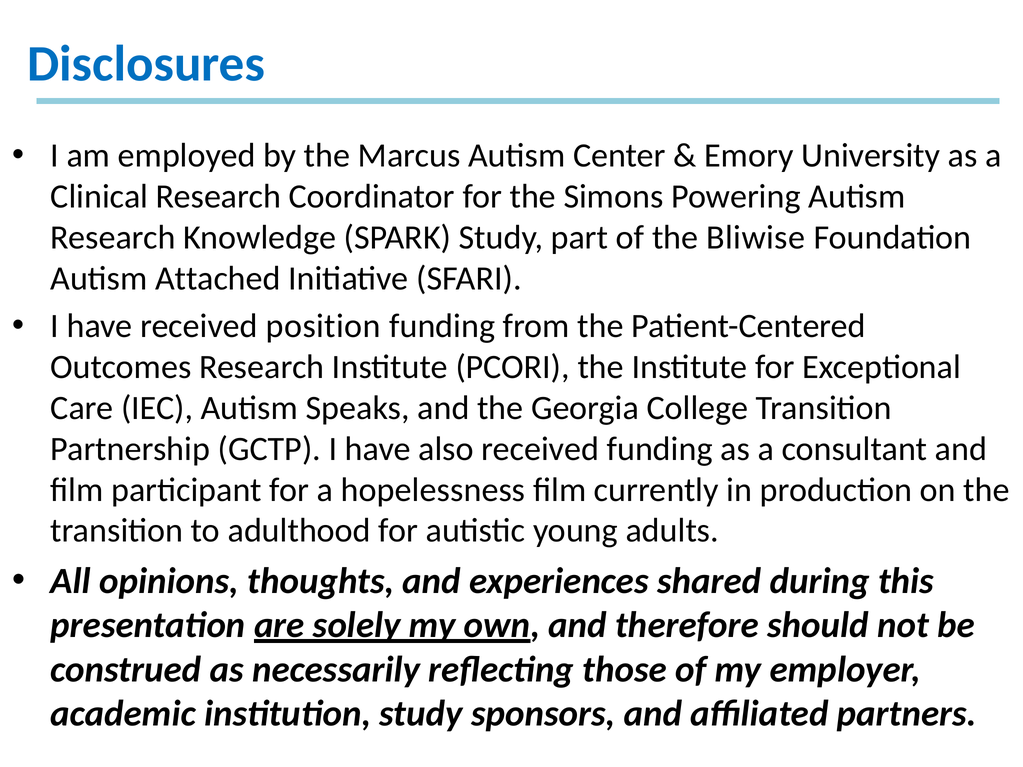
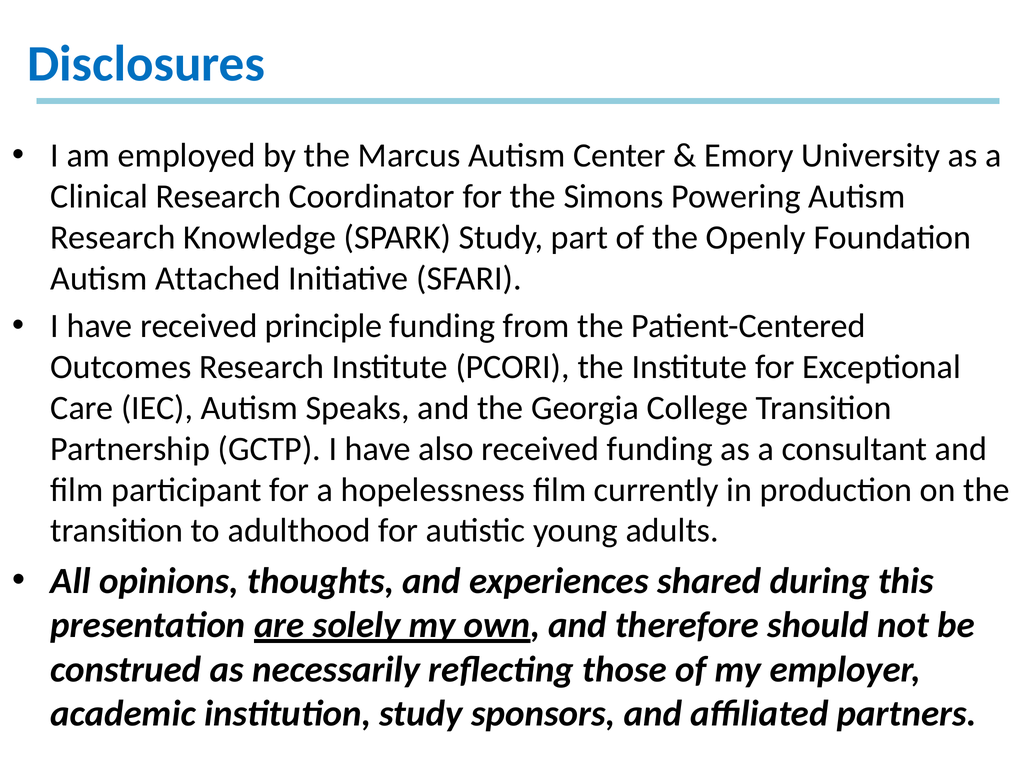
Bliwise: Bliwise -> Openly (756, 238)
position: position -> principle (324, 326)
